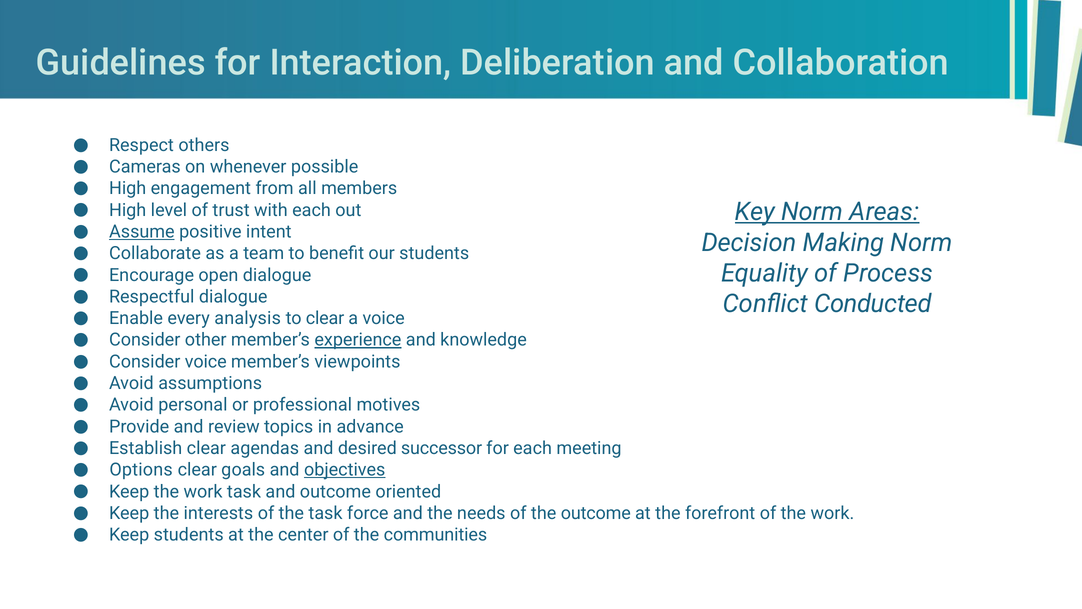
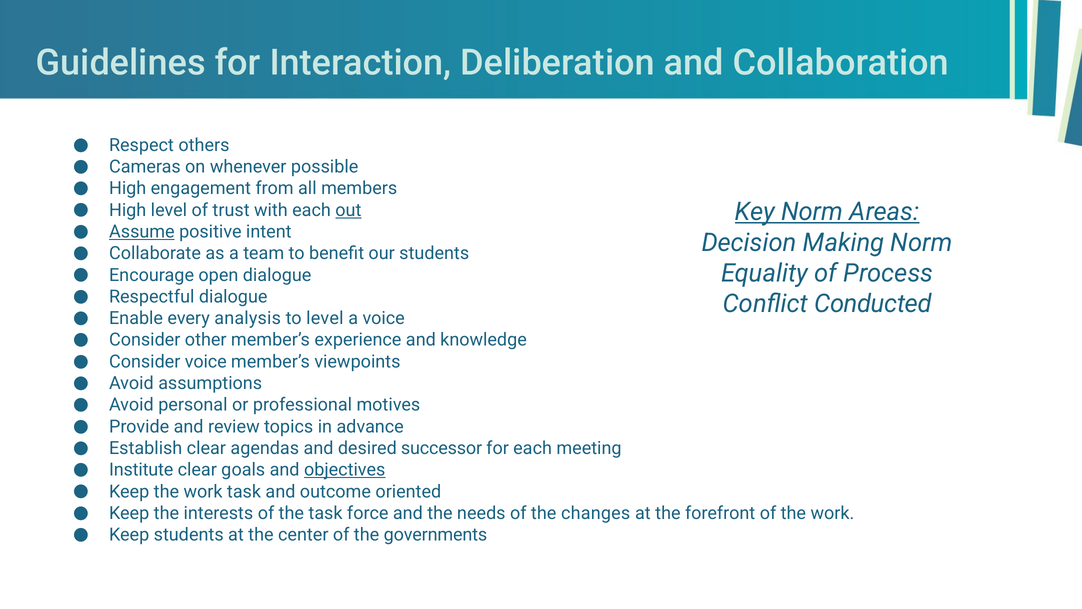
out underline: none -> present (348, 210)
to clear: clear -> level (325, 318)
experience underline: present -> none (358, 340)
Options: Options -> Institute (141, 470)
the outcome: outcome -> changes (596, 513)
communities: communities -> governments (435, 535)
